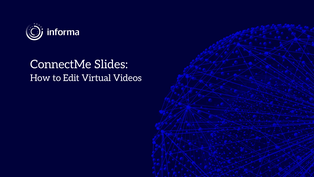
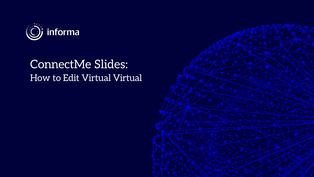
Virtual Videos: Videos -> Virtual (128, 78)
